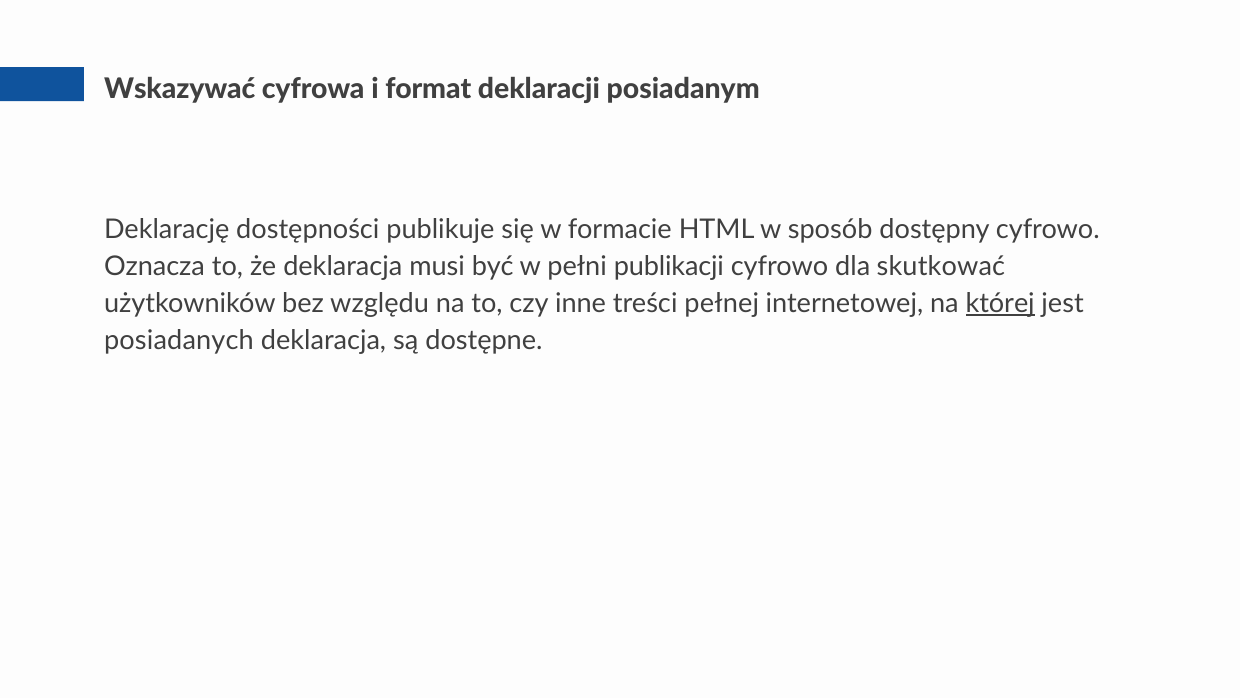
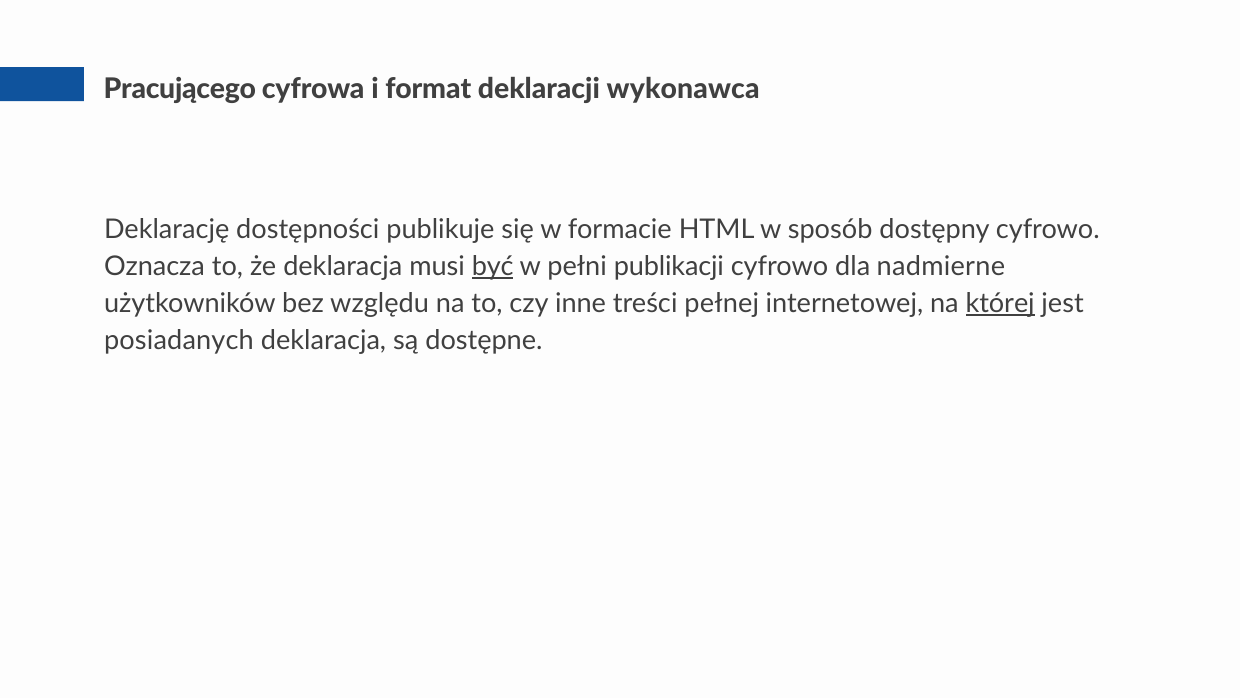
Wskazywać: Wskazywać -> Pracującego (180, 89)
posiadanym: posiadanym -> wykonawca (683, 89)
być underline: none -> present (493, 266)
skutkować: skutkować -> nadmierne (941, 266)
